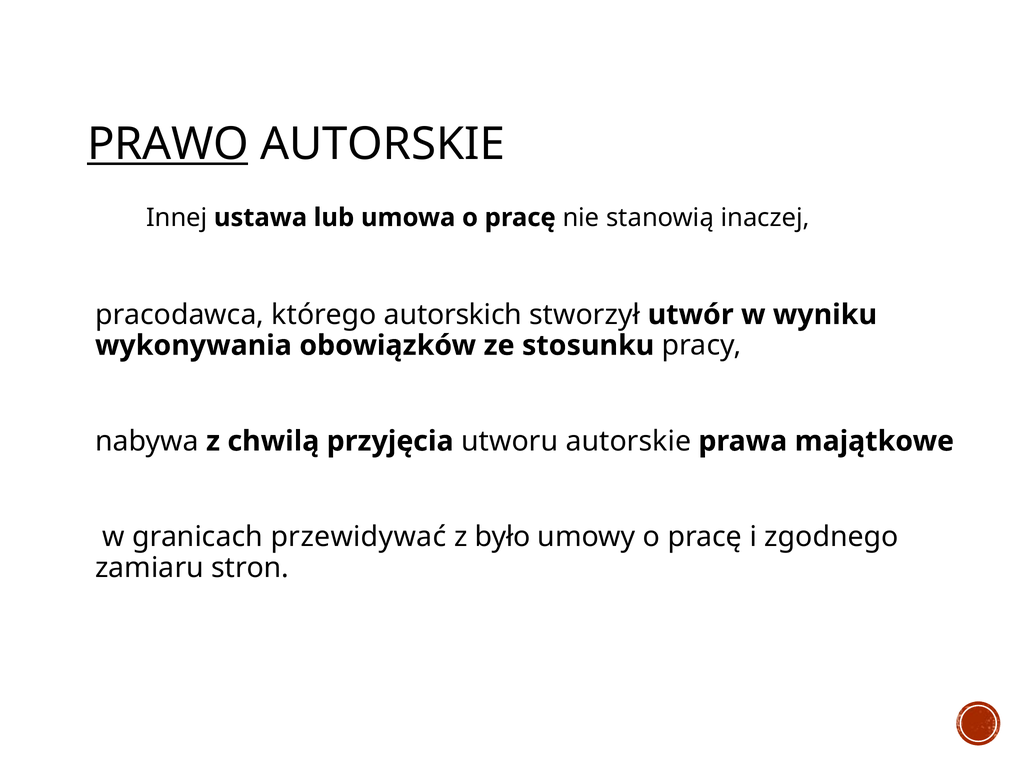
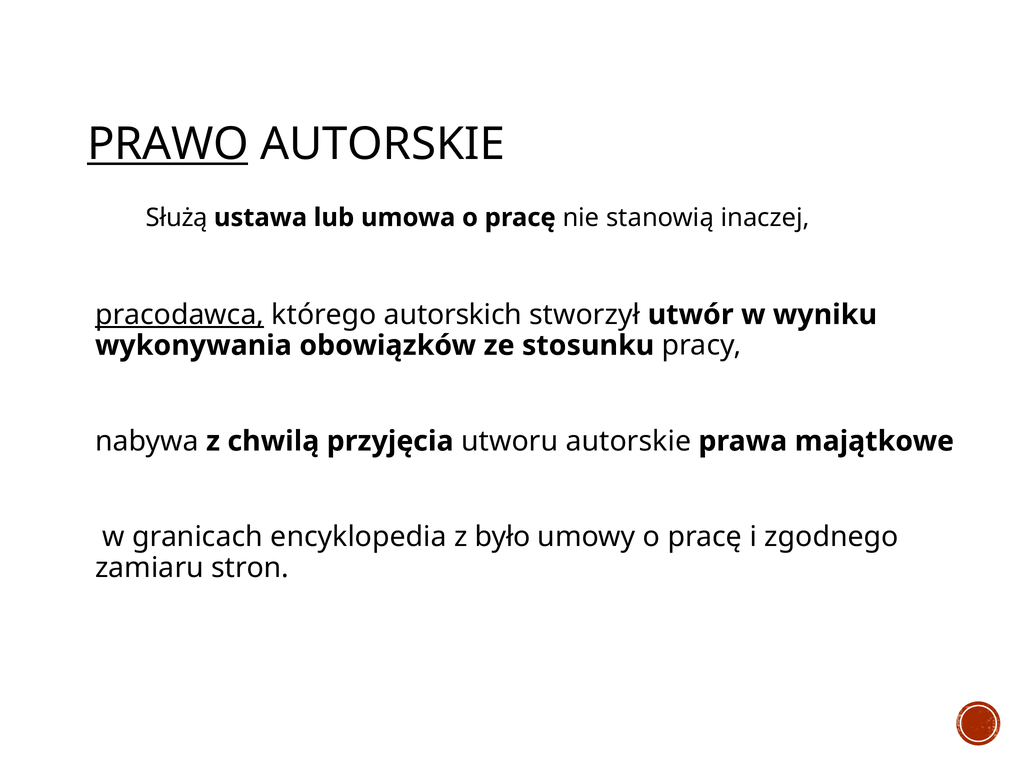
Innej: Innej -> Służą (177, 218)
pracodawca underline: none -> present (180, 315)
przewidywać: przewidywać -> encyklopedia (359, 537)
